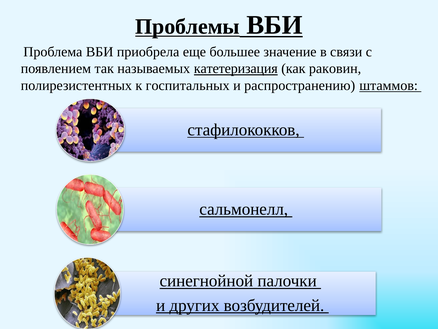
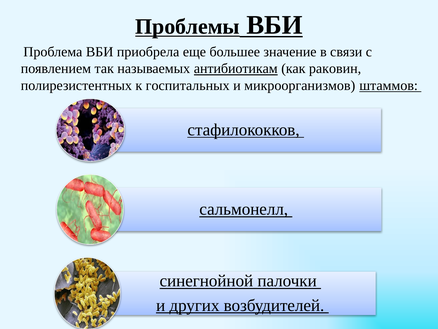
катетеризация: катетеризация -> антибиотикам (236, 68)
распространению: распространению -> микроорганизмов (300, 85)
